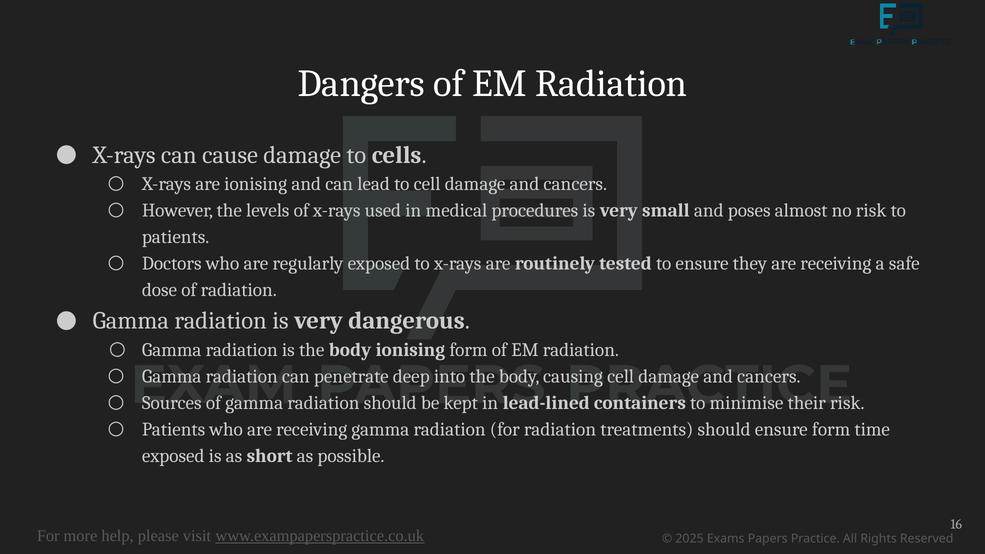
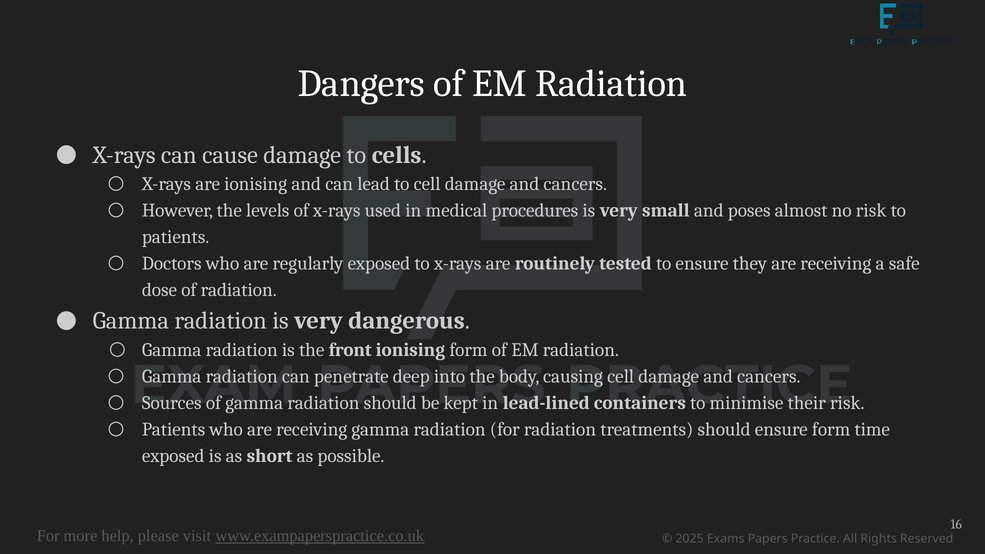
is the body: body -> front (350, 350)
